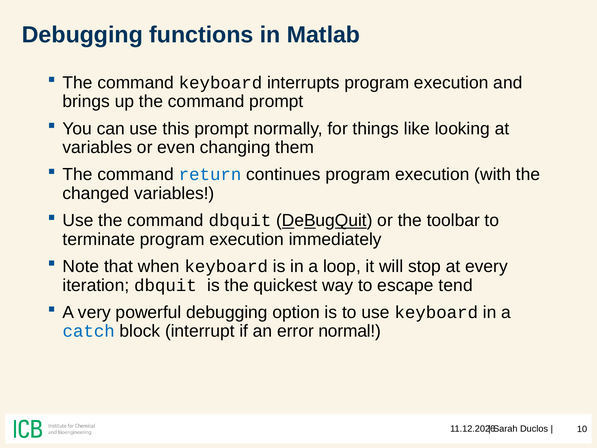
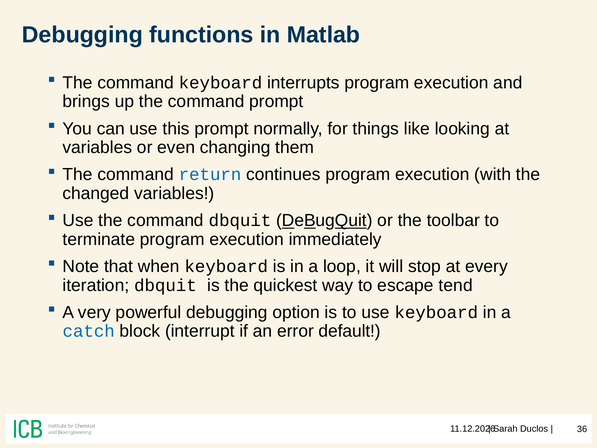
normal: normal -> default (350, 331)
10: 10 -> 36 (582, 429)
